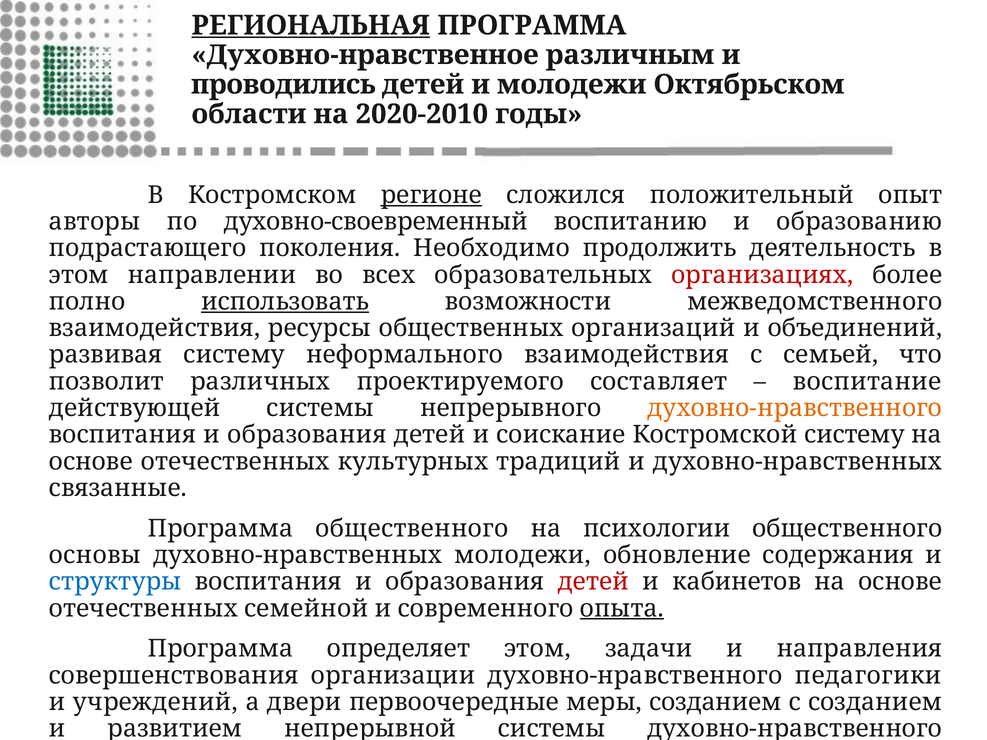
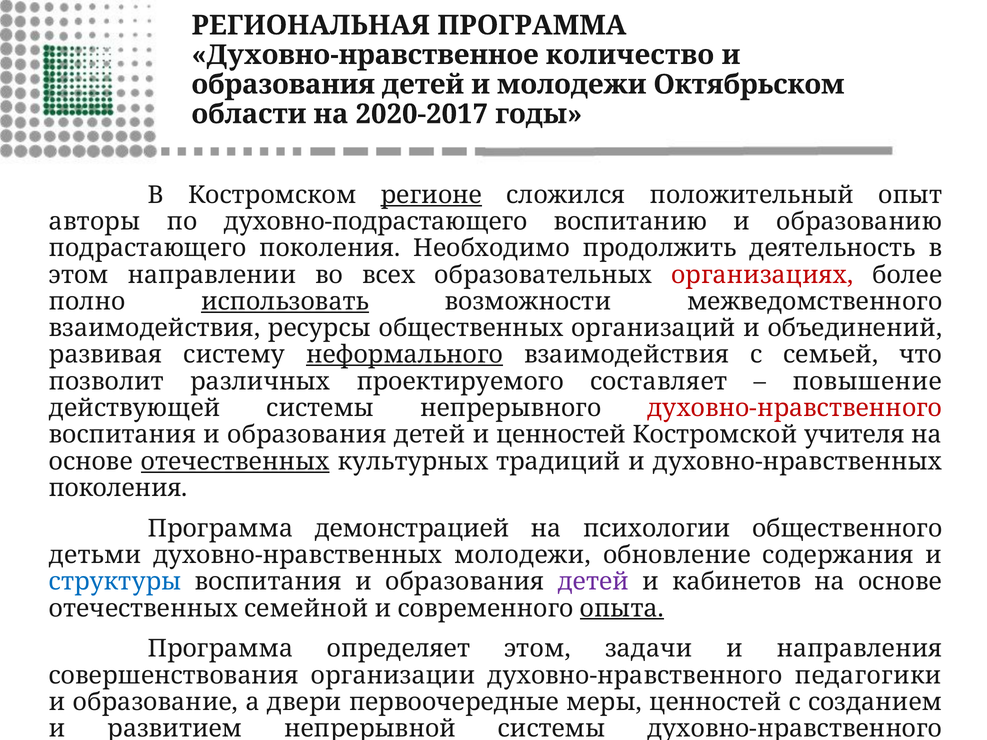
РЕГИОНАЛЬНАЯ underline: present -> none (311, 25)
различным: различным -> количество (630, 55)
проводились: проводились -> образования (283, 85)
2020-2010: 2020-2010 -> 2020-2017 (422, 114)
духовно-своевременный: духовно-своевременный -> духовно-подрастающего (376, 222)
неформального underline: none -> present (405, 355)
воспитание: воспитание -> повышение (867, 382)
духовно-нравственного colour: orange -> red (795, 408)
и соискание: соискание -> ценностей (561, 435)
Костромской систему: систему -> учителя (855, 435)
отечественных underline: none -> present (235, 462)
связанные: связанные -> поколения (118, 488)
Программа общественного: общественного -> демонстрацией (412, 529)
основы: основы -> детьми (95, 555)
детей colour: red -> purple (593, 582)
учреждений: учреждений -> образование (156, 702)
меры созданием: созданием -> ценностей (715, 702)
